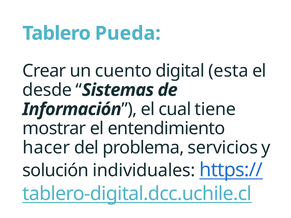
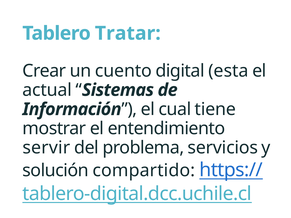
Pueda: Pueda -> Tratar (128, 33)
desde: desde -> actual (47, 90)
hacer: hacer -> servir (46, 148)
individuales: individuales -> compartido (144, 171)
